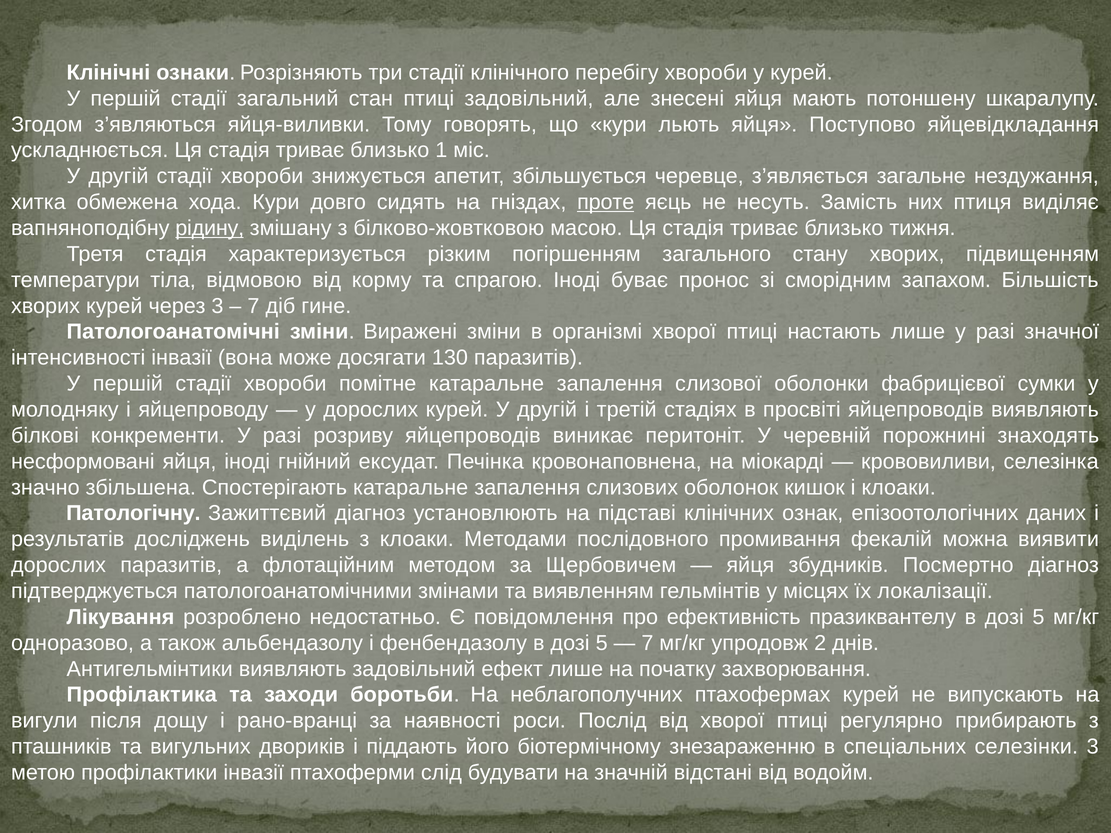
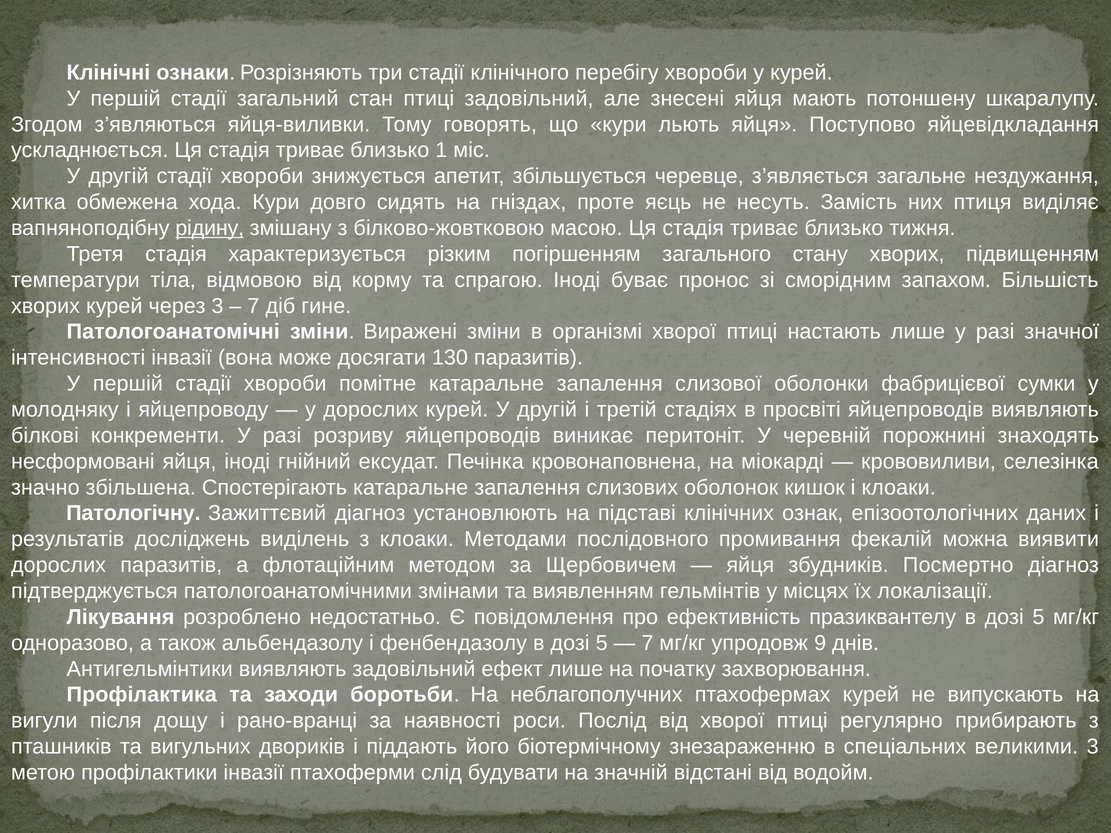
проте underline: present -> none (606, 202)
2: 2 -> 9 (820, 643)
селезінки: селезінки -> великими (1026, 747)
